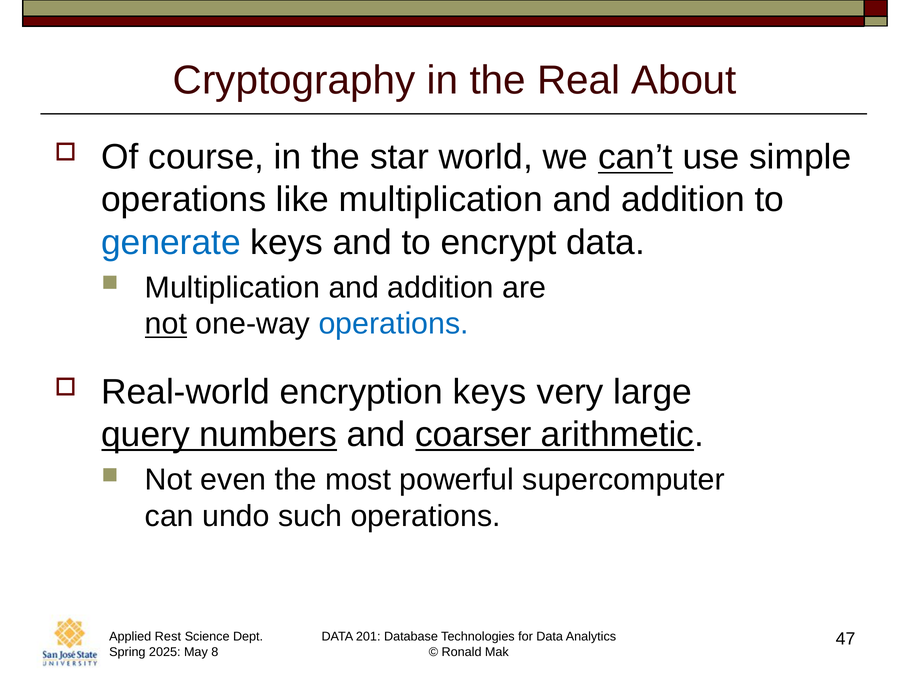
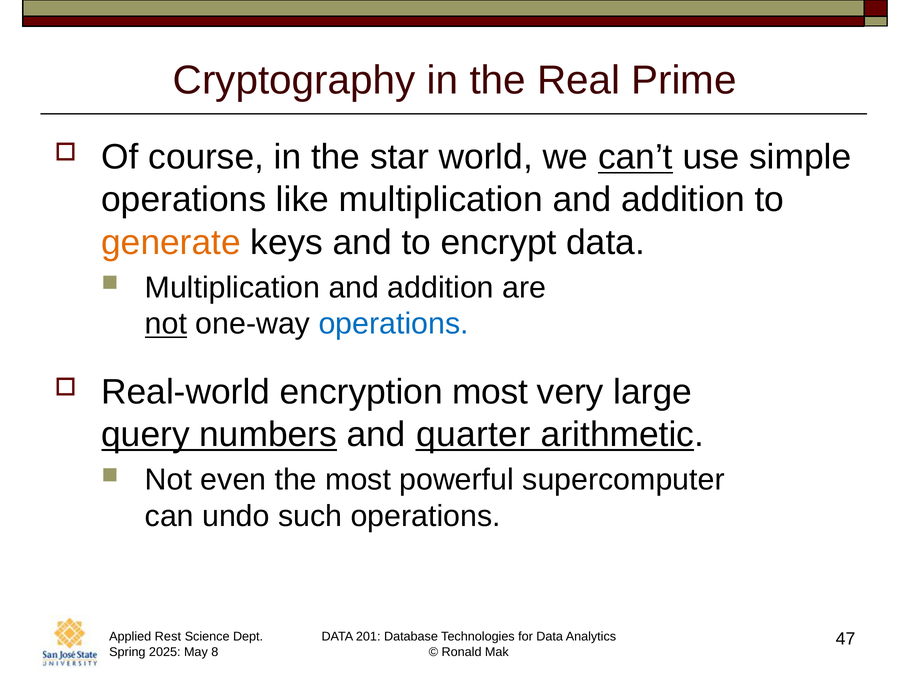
About: About -> Prime (684, 80)
generate colour: blue -> orange (171, 242)
encryption keys: keys -> most (490, 392)
coarser: coarser -> quarter (473, 434)
